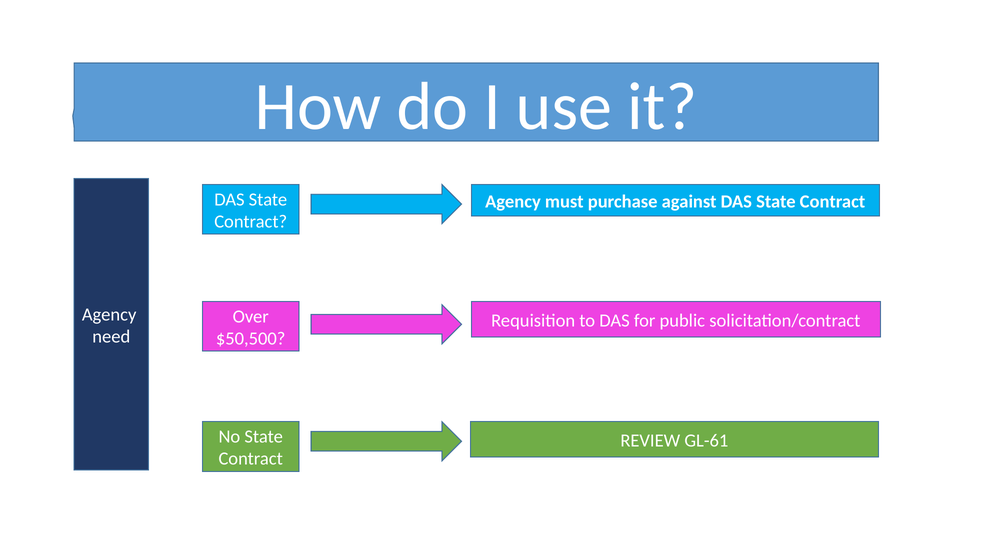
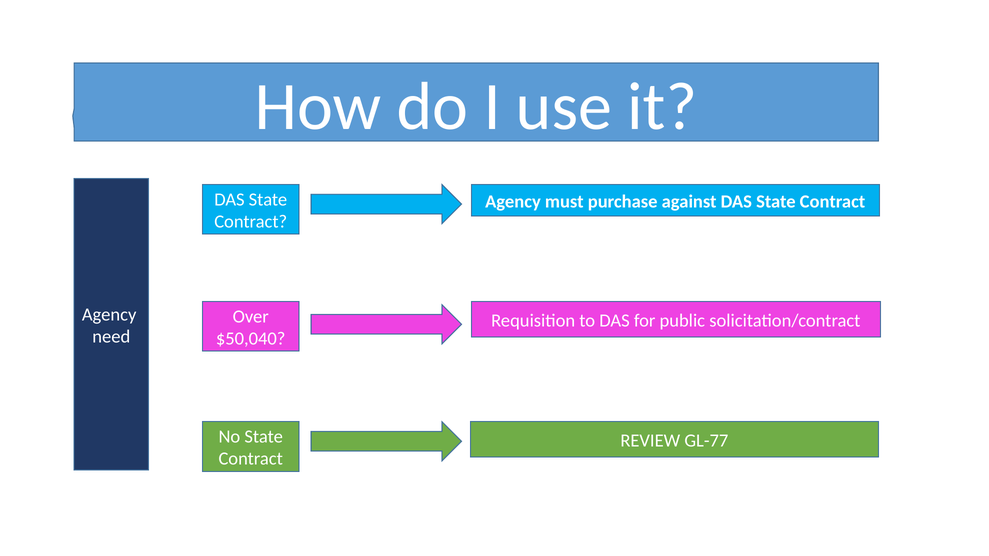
$50,500: $50,500 -> $50,040 (251, 339)
GL-61: GL-61 -> GL-77 (706, 441)
